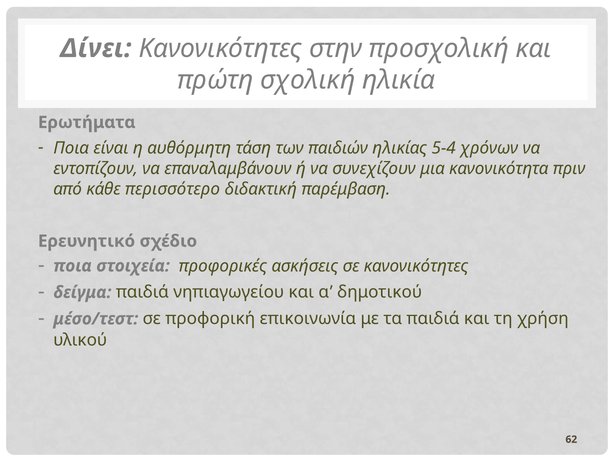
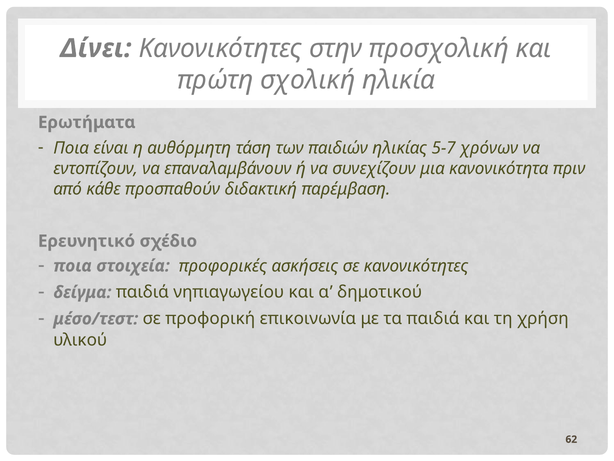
5-4: 5-4 -> 5-7 (444, 148)
περισσότερο: περισσότερο -> προσπαθούν (173, 189)
